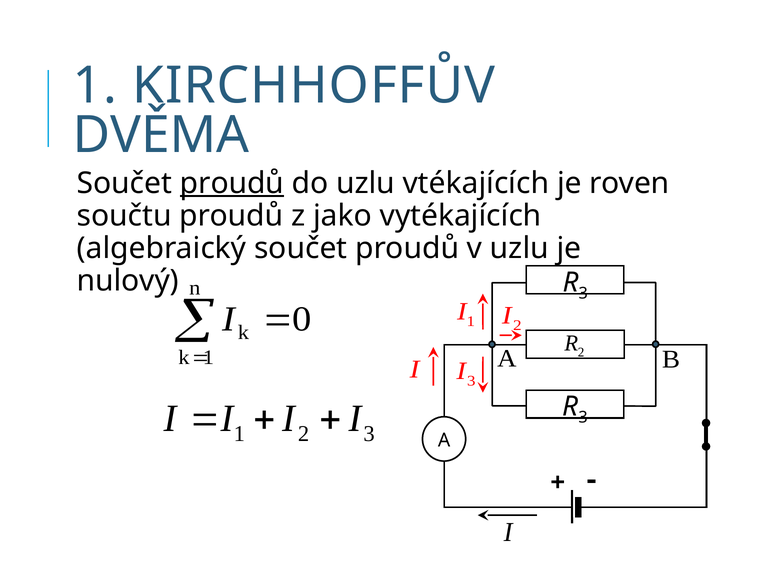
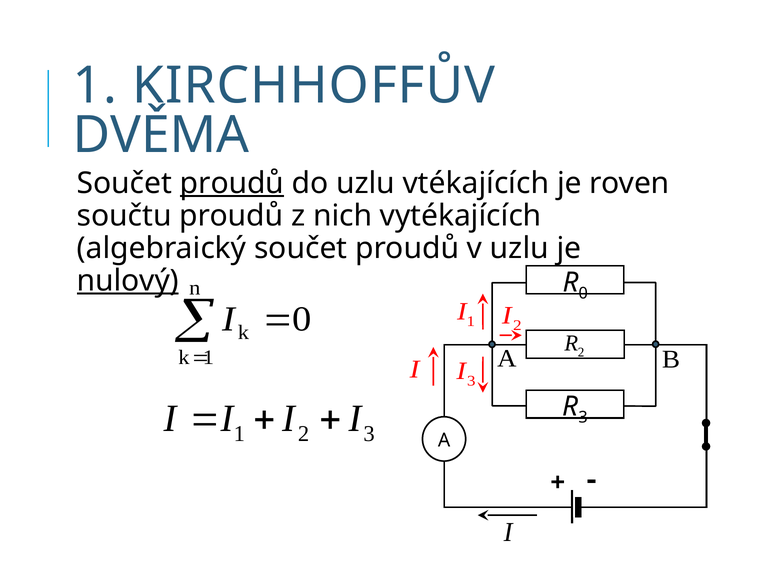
jako: jako -> nich (343, 216)
nulový underline: none -> present (128, 280)
3: 3 -> 0 (583, 293)
